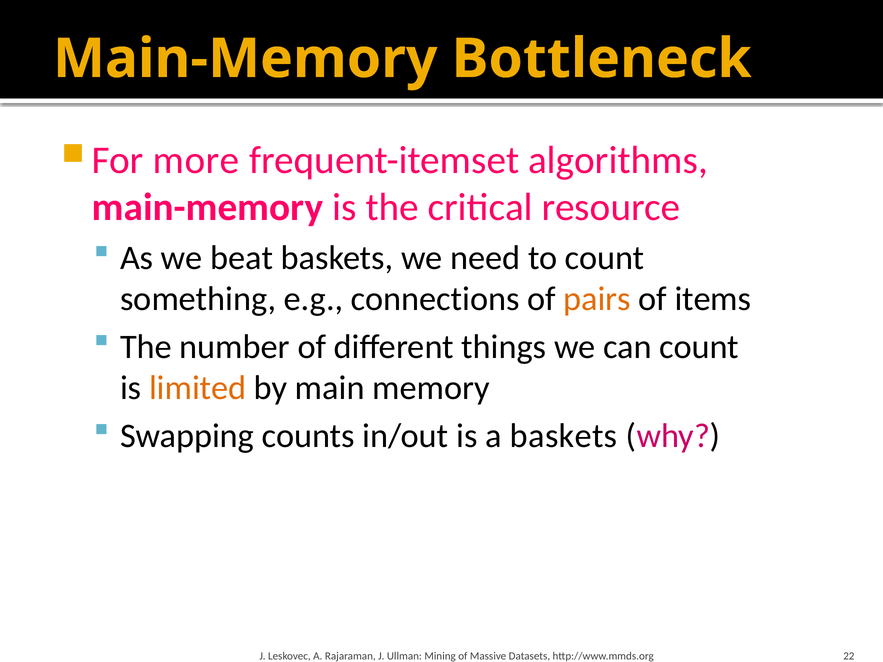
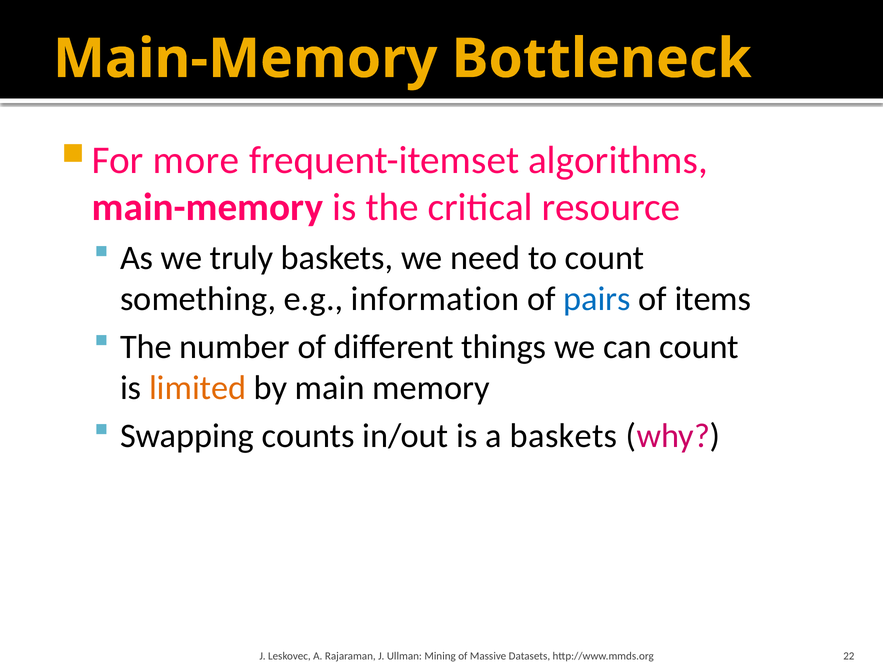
beat: beat -> truly (242, 258)
connections: connections -> information (435, 299)
pairs colour: orange -> blue (597, 299)
